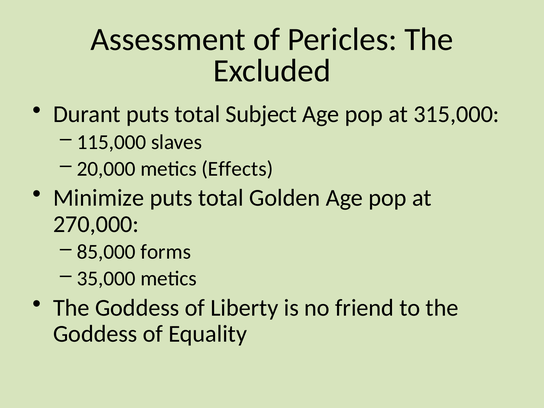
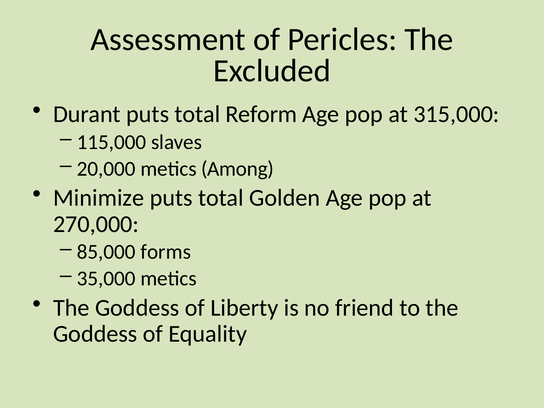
Subject: Subject -> Reform (261, 114)
Effects: Effects -> Among (237, 169)
